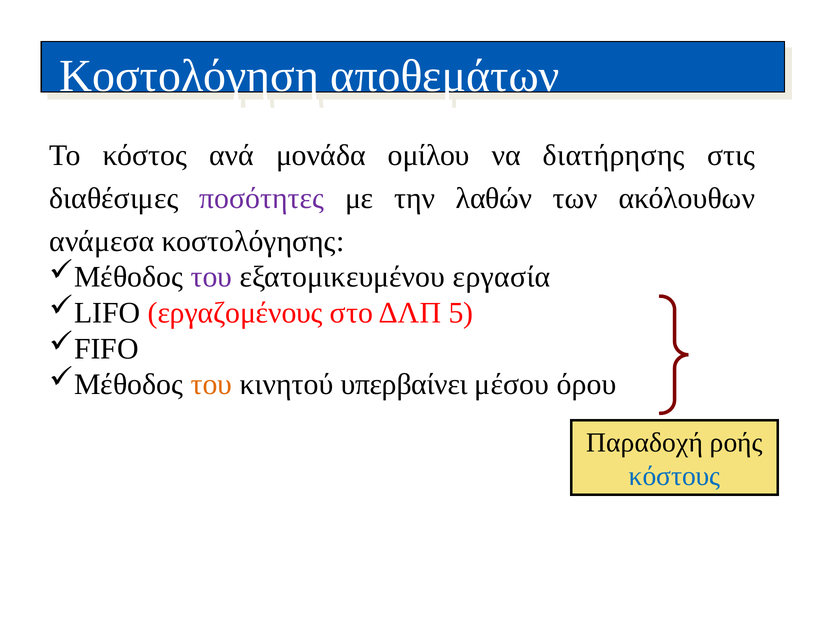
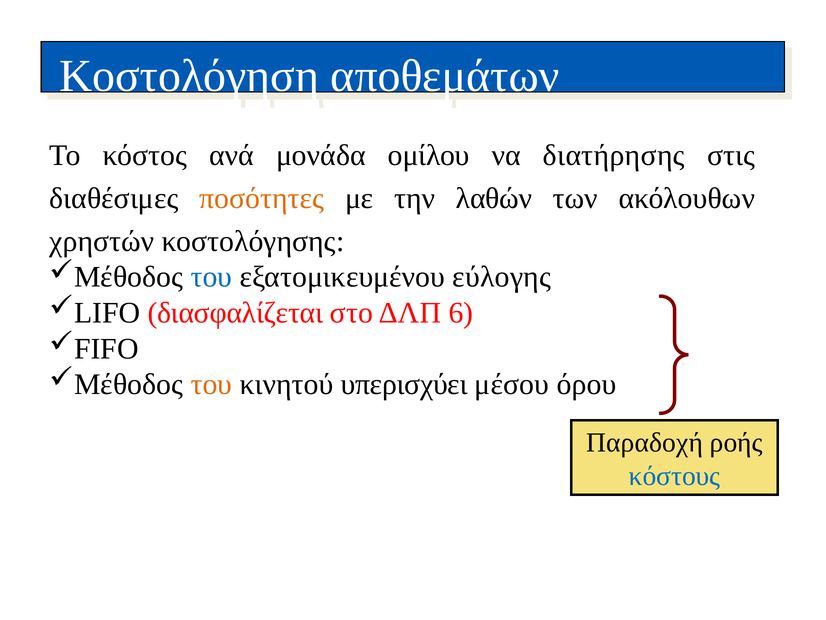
ποσότητες colour: purple -> orange (262, 198)
ανάμεσα: ανάμεσα -> χρηστών (102, 241)
του colour: purple -> blue (211, 277)
εργασία: εργασία -> εύλογης (502, 277)
εργαζομένους: εργαζομένους -> διασφαλίζεται (235, 313)
5: 5 -> 6 (461, 313)
υπερβαίνει: υπερβαίνει -> υπερισχύει (404, 384)
